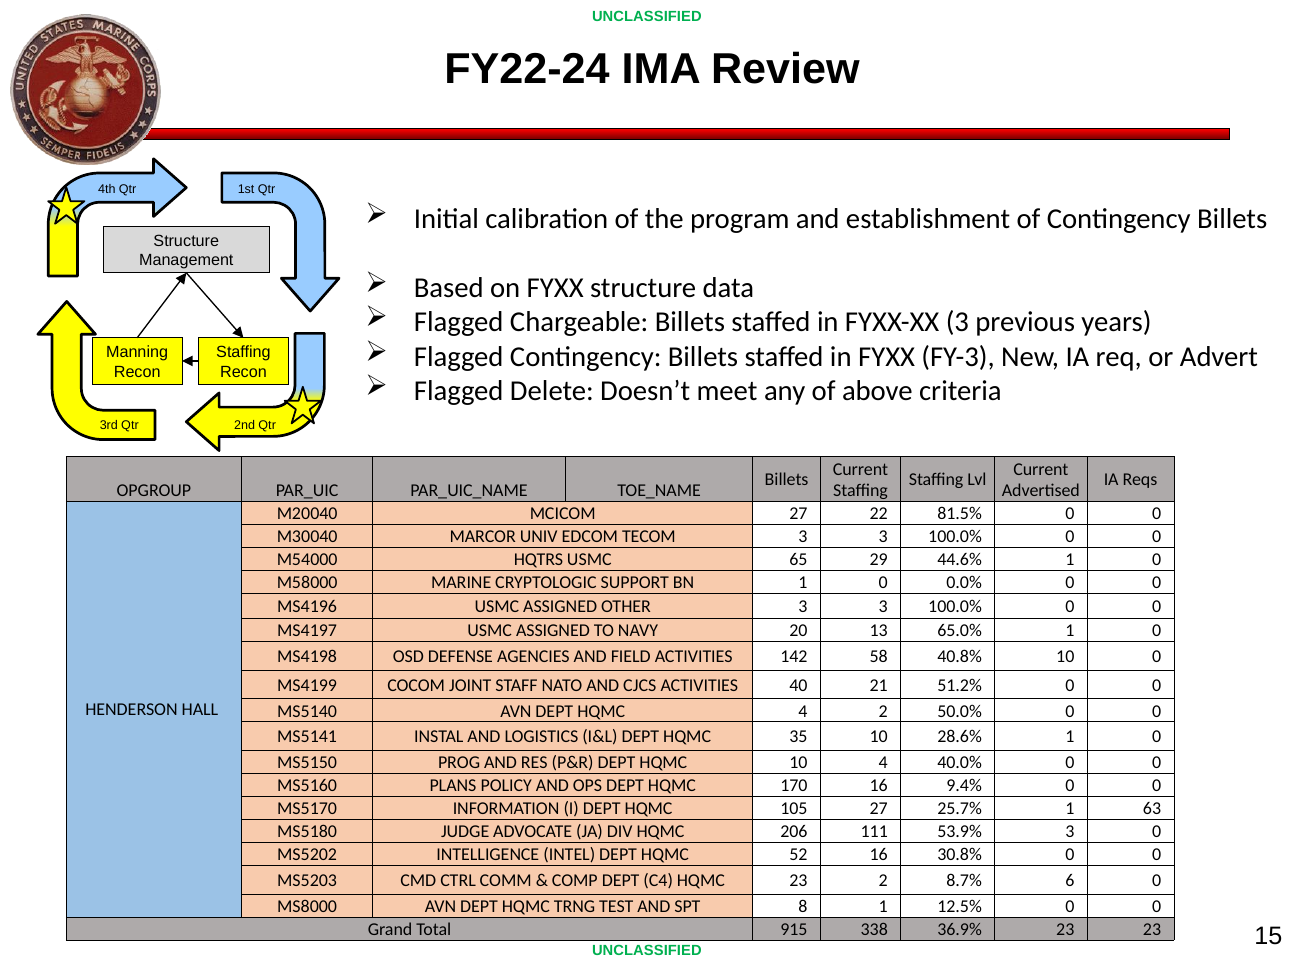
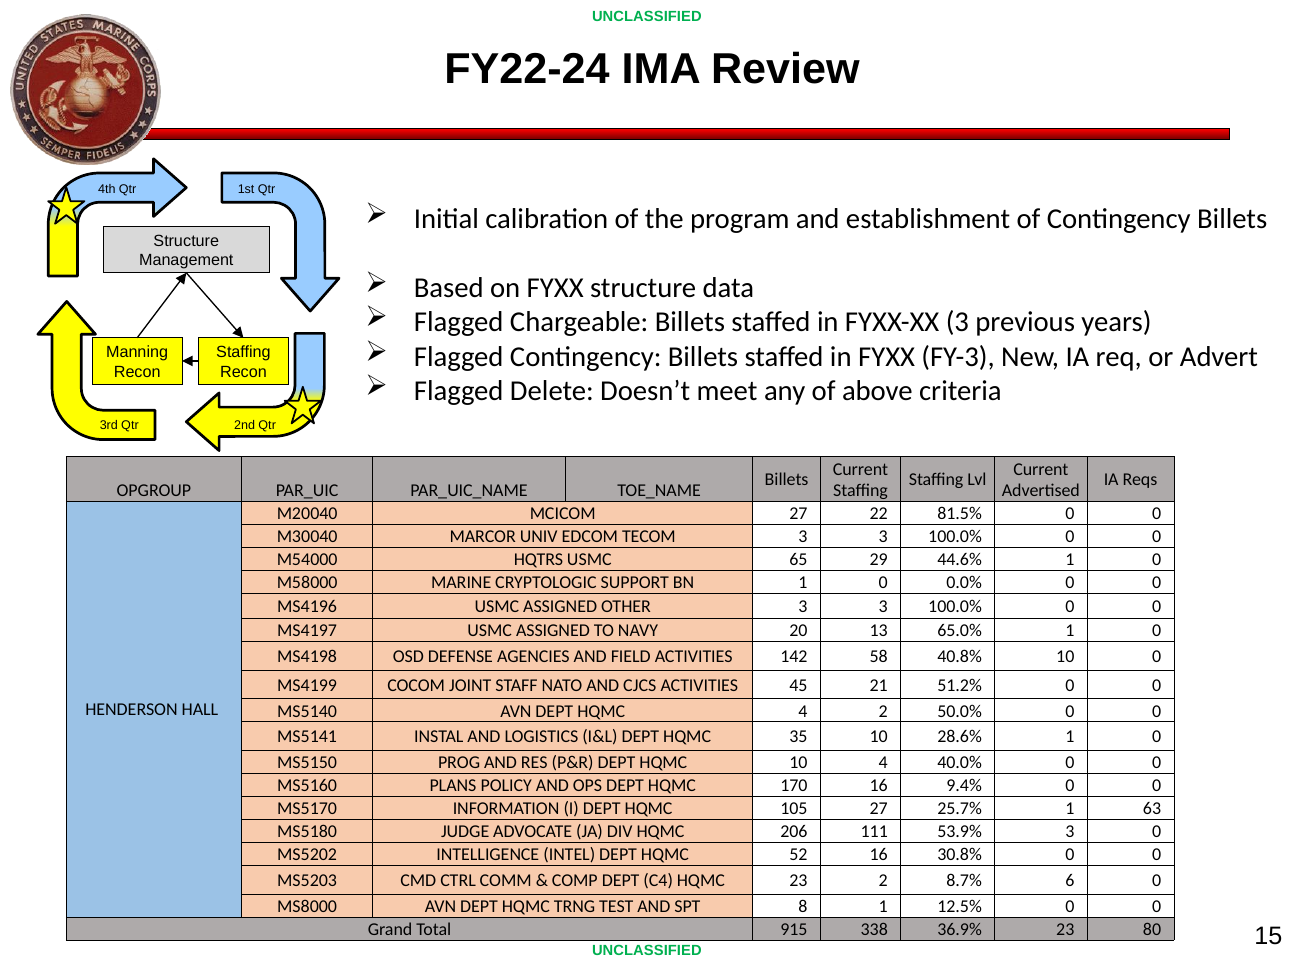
40: 40 -> 45 (798, 685)
23 23: 23 -> 80 (1152, 929)
